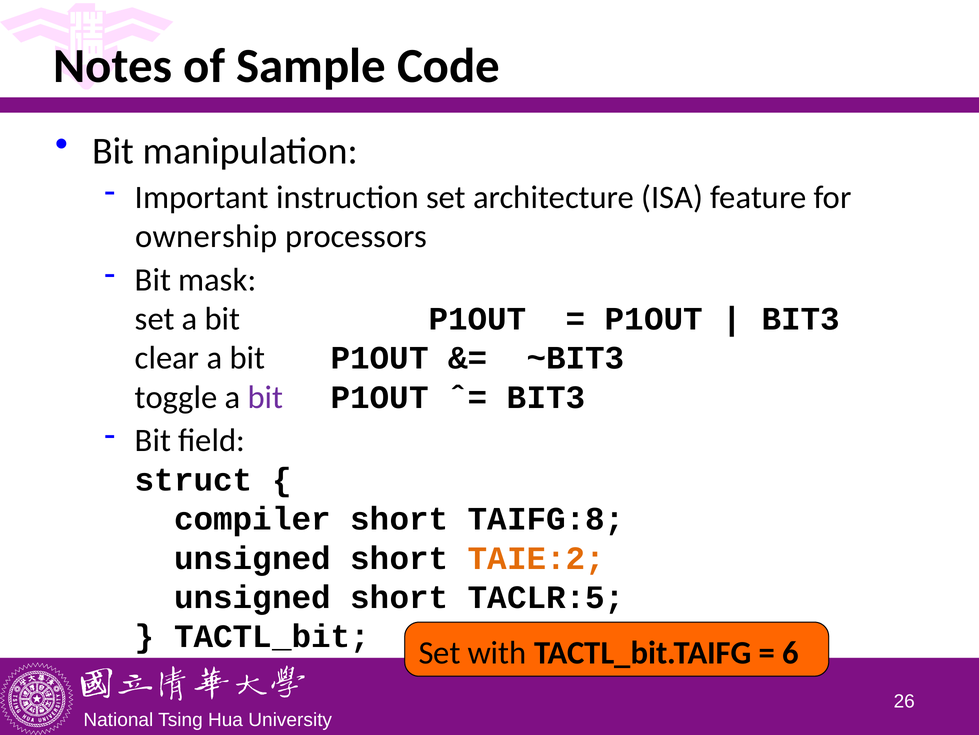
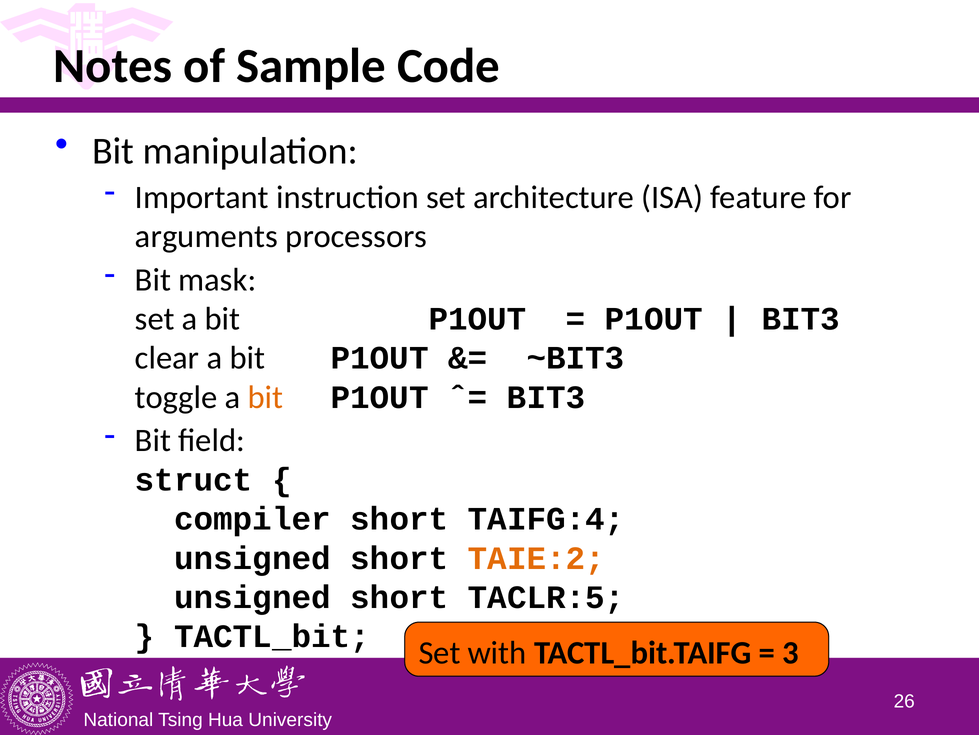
ownership: ownership -> arguments (206, 236)
bit colour: purple -> orange (266, 397)
TAIFG:8: TAIFG:8 -> TAIFG:4 (546, 519)
6: 6 -> 3 (791, 652)
